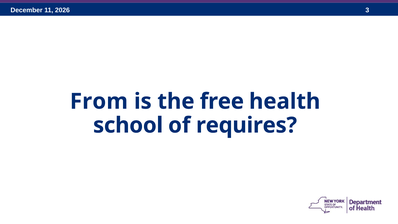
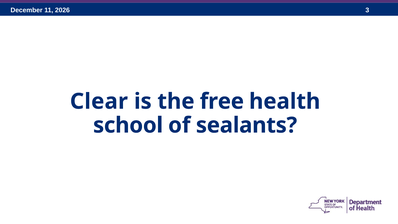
From: From -> Clear (99, 101)
requires: requires -> sealants (247, 125)
